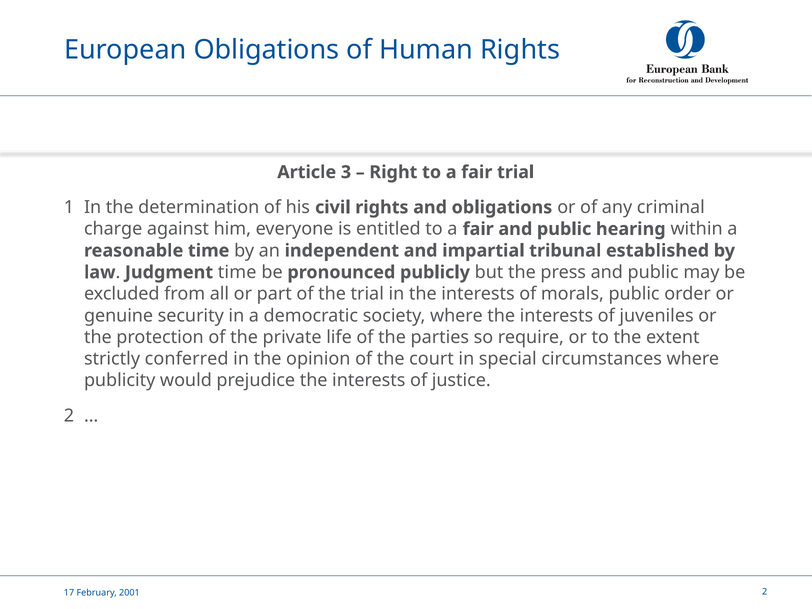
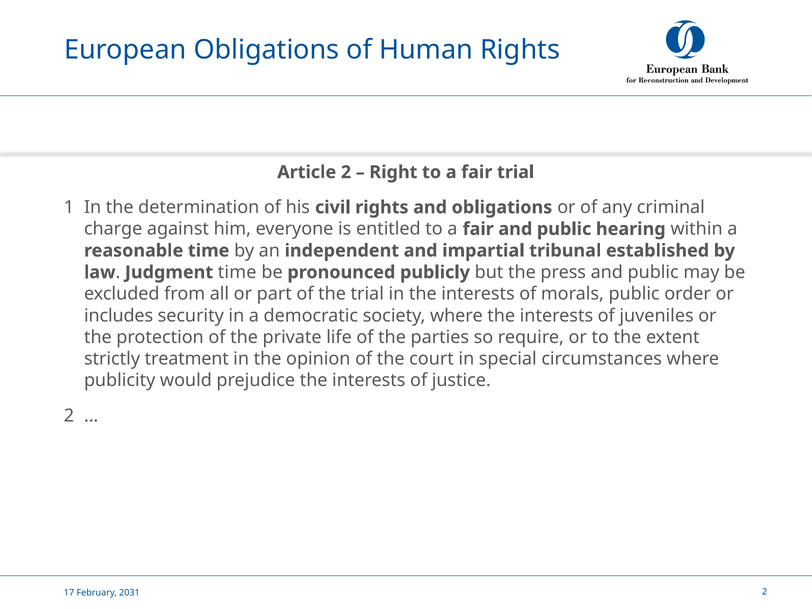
Article 3: 3 -> 2 (346, 172)
genuine: genuine -> includes (119, 316)
conferred: conferred -> treatment (187, 359)
2001: 2001 -> 2031 (129, 593)
